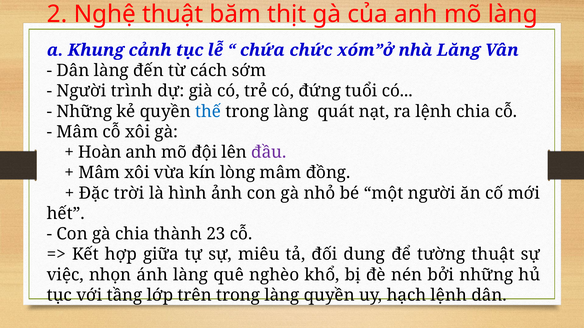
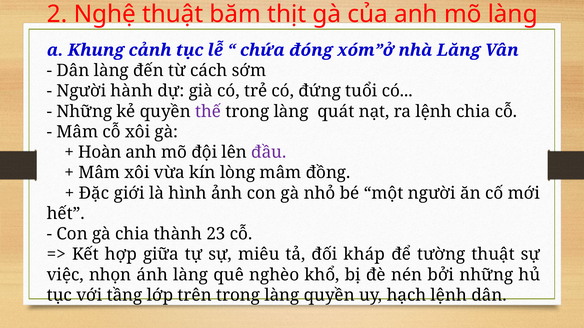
chức: chức -> đóng (311, 50)
trình: trình -> hành (132, 91)
thế colour: blue -> purple (208, 112)
trời: trời -> giới (129, 193)
dung: dung -> kháp (364, 255)
